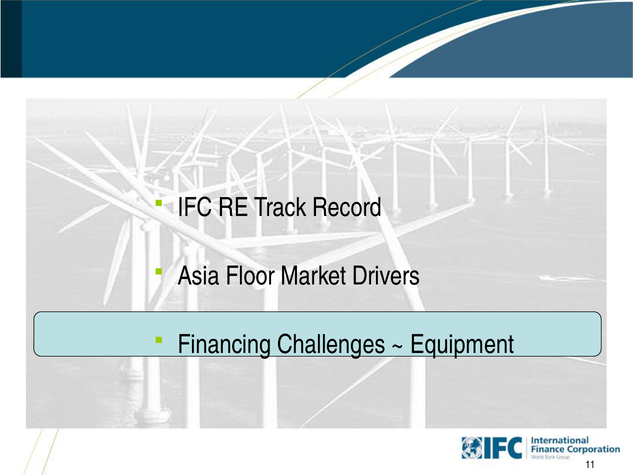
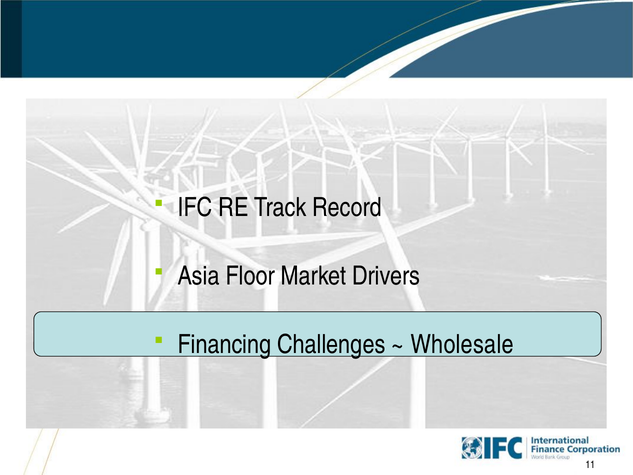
Equipment: Equipment -> Wholesale (462, 345)
